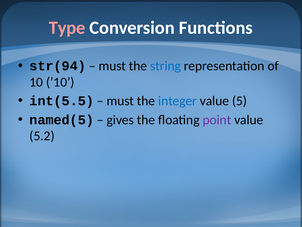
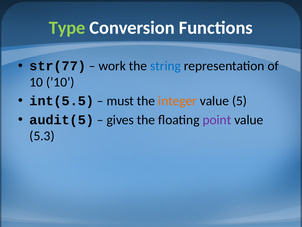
Type colour: pink -> light green (67, 28)
str(94: str(94 -> str(77 (58, 66)
must: must -> work (112, 66)
integer colour: blue -> orange (178, 101)
named(5: named(5 -> audit(5 (62, 120)
5.2: 5.2 -> 5.3 (42, 136)
